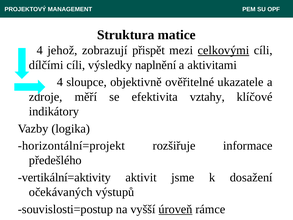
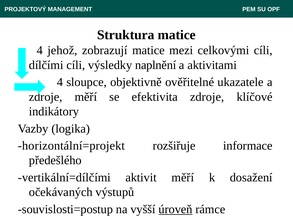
zobrazují přispět: přispět -> matice (148, 50)
celkovými underline: present -> none (223, 50)
efektivita vztahy: vztahy -> zdroje (207, 97)
vertikální=aktivity: vertikální=aktivity -> vertikální=dílčími (64, 177)
aktivit jsme: jsme -> měří (183, 177)
